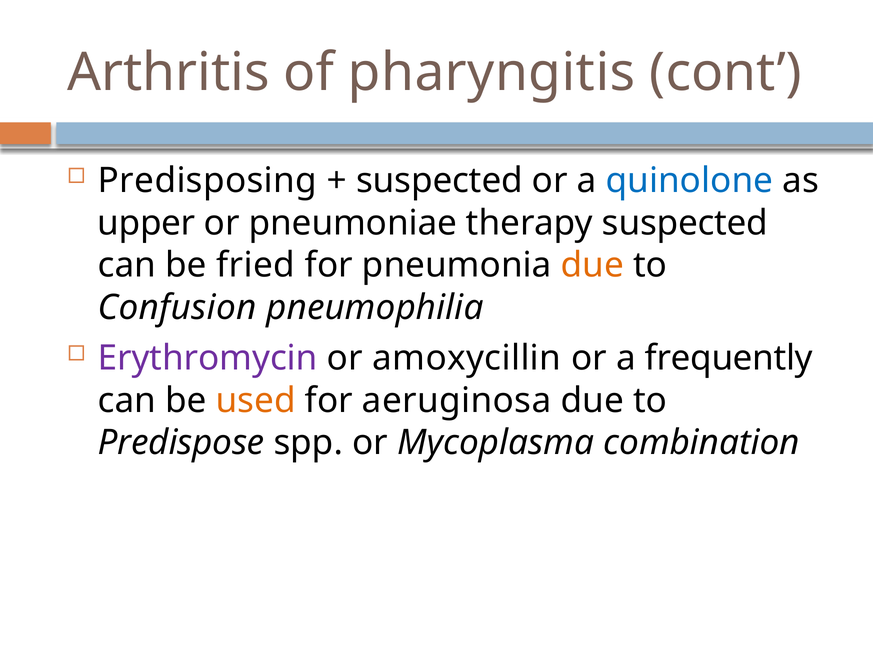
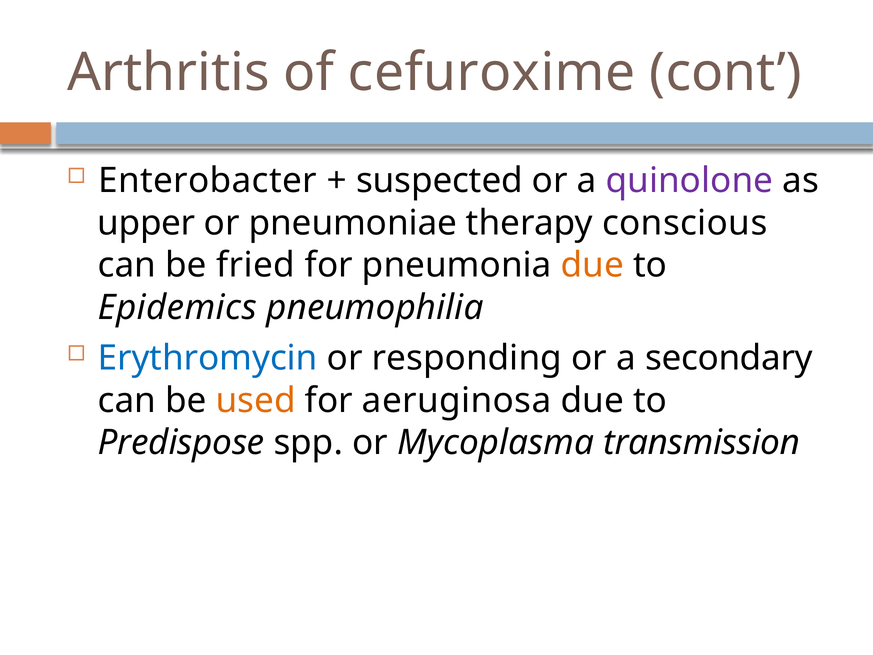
pharyngitis: pharyngitis -> cefuroxime (492, 73)
Predisposing: Predisposing -> Enterobacter (207, 181)
quinolone colour: blue -> purple (689, 181)
therapy suspected: suspected -> conscious (685, 223)
Confusion: Confusion -> Epidemics (177, 307)
Erythromycin colour: purple -> blue (208, 358)
amoxycillin: amoxycillin -> responding (467, 358)
frequently: frequently -> secondary (729, 358)
combination: combination -> transmission (702, 443)
